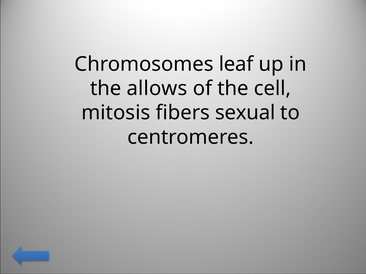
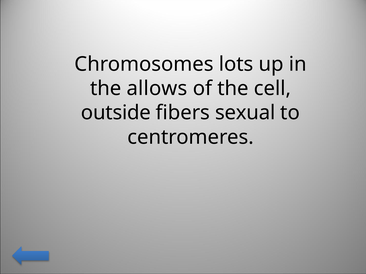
leaf: leaf -> lots (236, 64)
mitosis: mitosis -> outside (116, 113)
